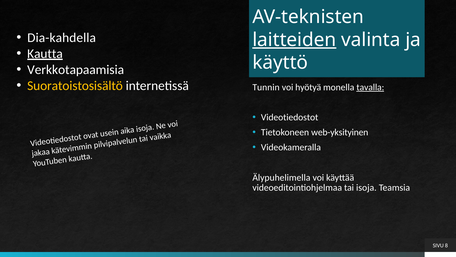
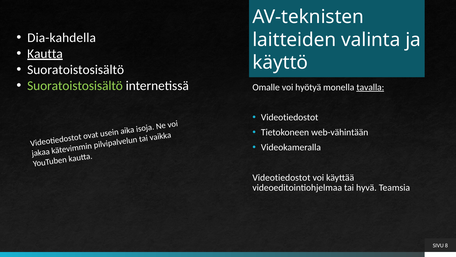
laitteiden underline: present -> none (294, 40)
Verkkotapaamisia: Verkkotapaamisia -> Suoratoistosisältö (76, 70)
Suoratoistosisältö colour: yellow -> light green (75, 86)
Tunnin: Tunnin -> Omalle (266, 87)
web-yksityinen: web-yksityinen -> web-vähintään (340, 132)
Älypuhelimella: Älypuhelimella -> Videotiedostot (281, 177)
tai isoja: isoja -> hyvä (366, 187)
